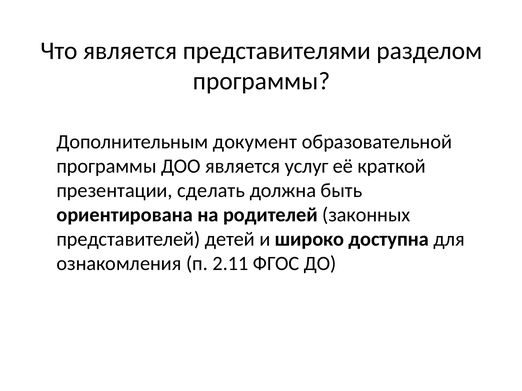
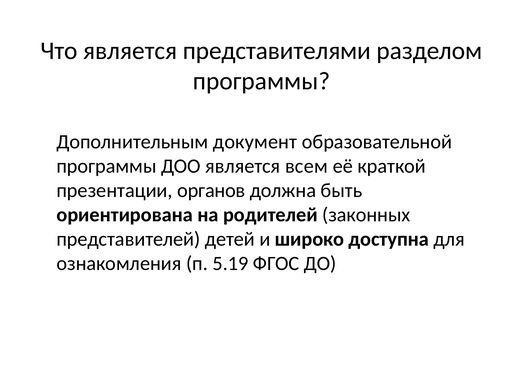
услуг: услуг -> всем (306, 166)
сделать: сделать -> органов (211, 191)
2.11: 2.11 -> 5.19 (230, 264)
